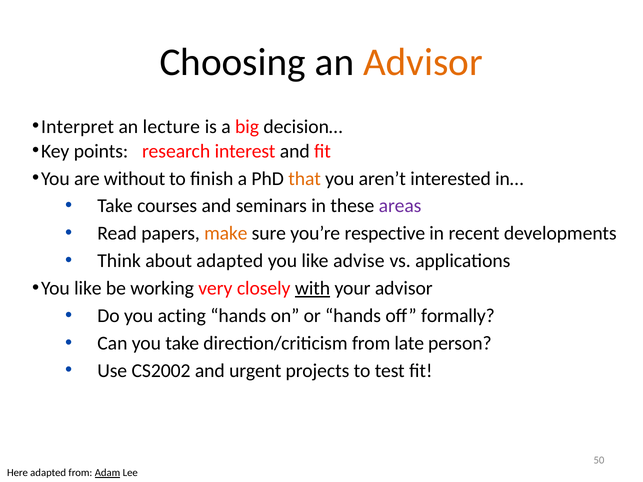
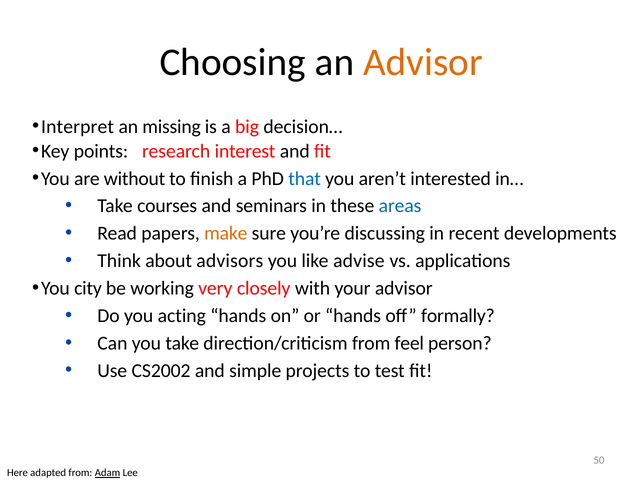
lecture: lecture -> missing (172, 127)
that colour: orange -> blue (305, 179)
areas colour: purple -> blue (400, 206)
respective: respective -> discussing (385, 233)
about adapted: adapted -> advisors (230, 261)
like: like -> city (88, 288)
with underline: present -> none (313, 288)
late: late -> feel (409, 343)
urgent: urgent -> simple (255, 371)
